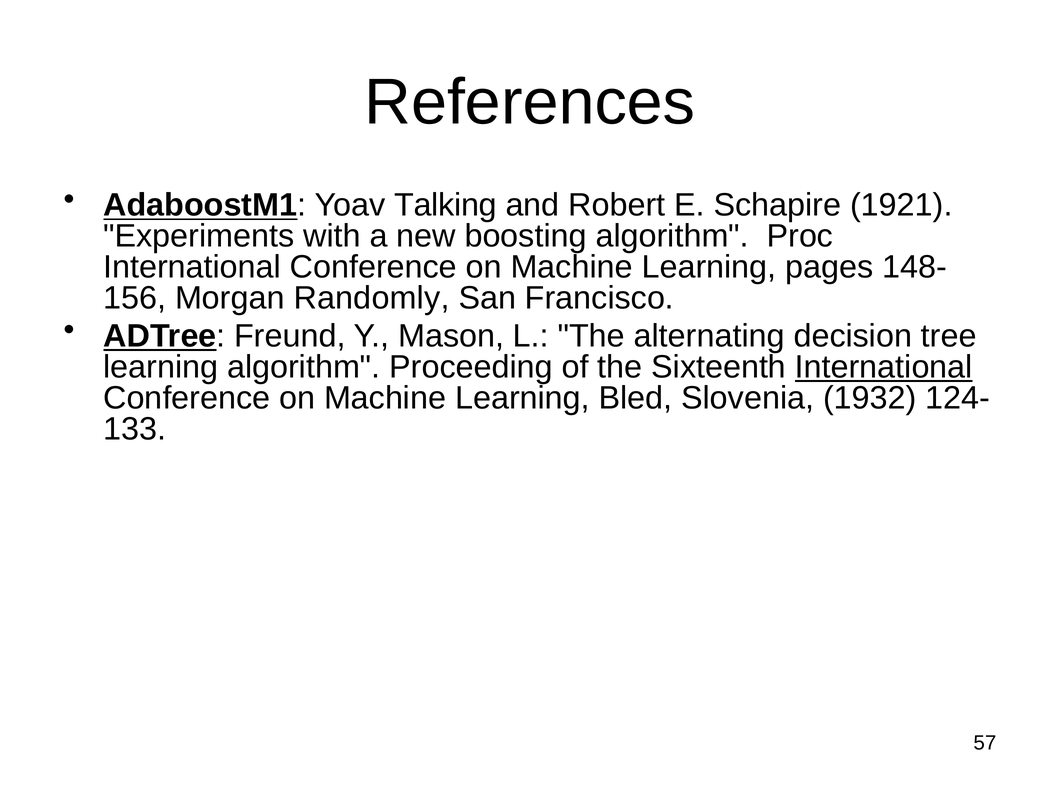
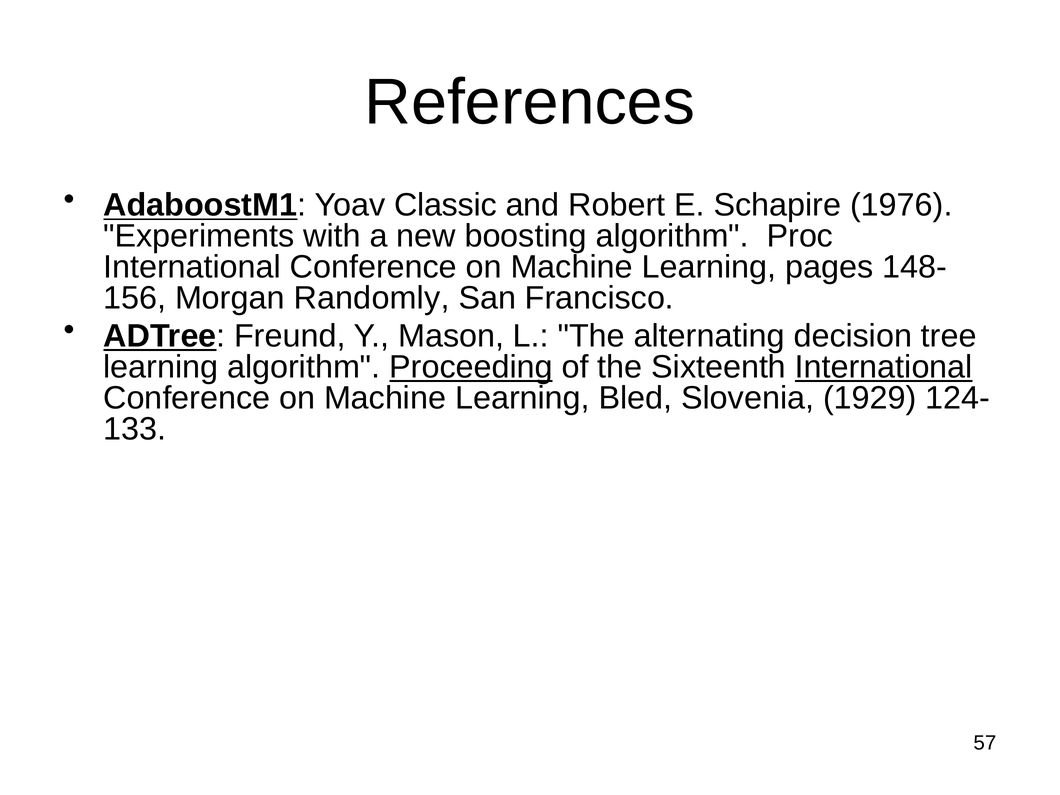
Talking: Talking -> Classic (446, 205)
1921: 1921 -> 1976 (901, 205)
Proceeding underline: none -> present (471, 367)
1932: 1932 -> 1929 (870, 398)
